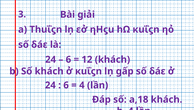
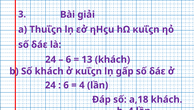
12: 12 -> 13 (87, 59)
